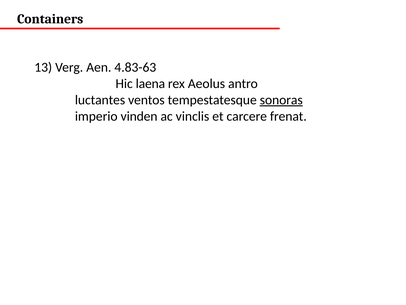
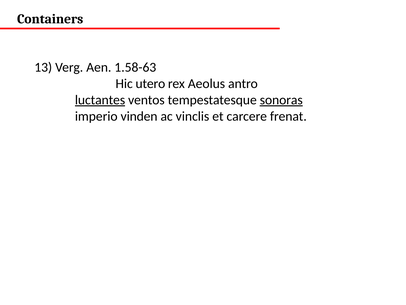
4.83-63: 4.83-63 -> 1.58-63 (135, 67)
laena: laena -> utero (150, 84)
luctantes underline: none -> present (100, 100)
